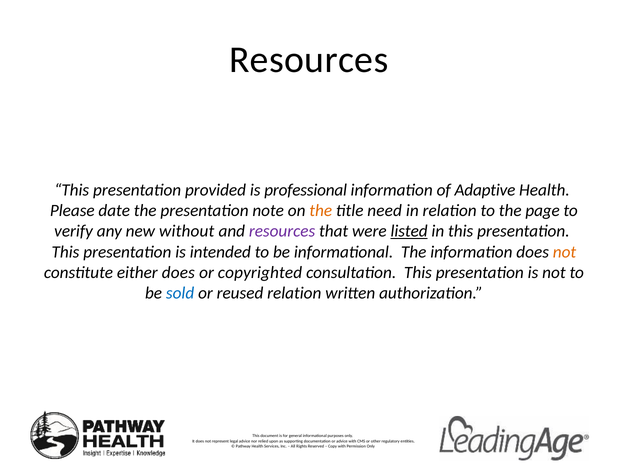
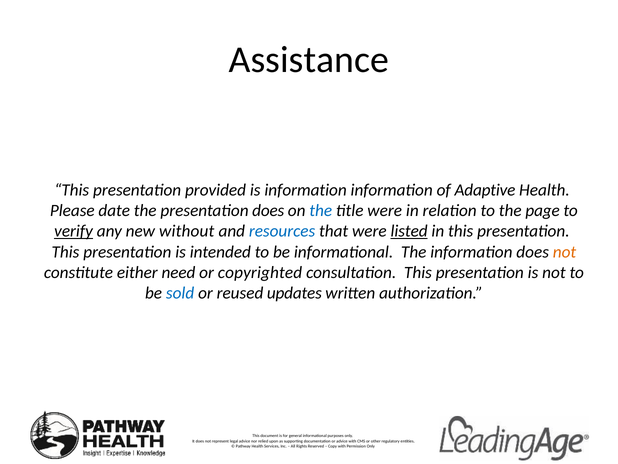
Resources: Resources -> Assistance (309, 60)
is professional: professional -> information (306, 190)
presentation note: note -> does (268, 210)
the colour: orange -> blue (321, 210)
title need: need -> were (385, 210)
verify underline: none -> present (74, 231)
resources colour: purple -> blue (282, 231)
either does: does -> need (178, 272)
reused relation: relation -> updates (294, 293)
